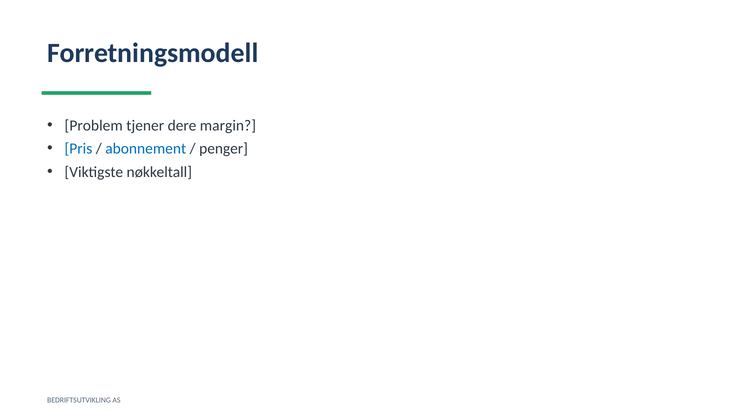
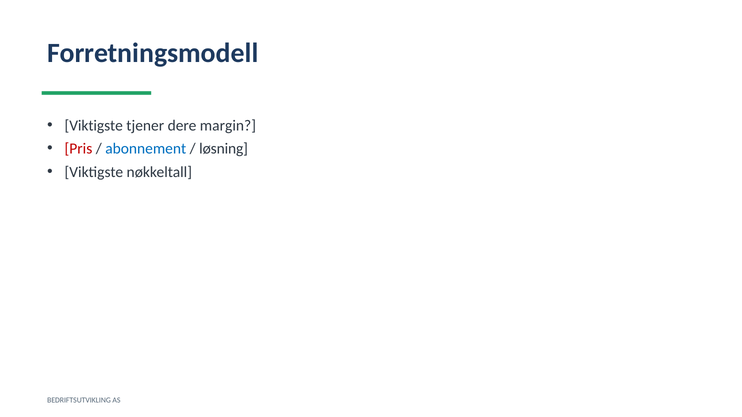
Problem: Problem -> Viktigste (94, 126)
Pris colour: blue -> red (78, 149)
penger: penger -> løsning (224, 149)
